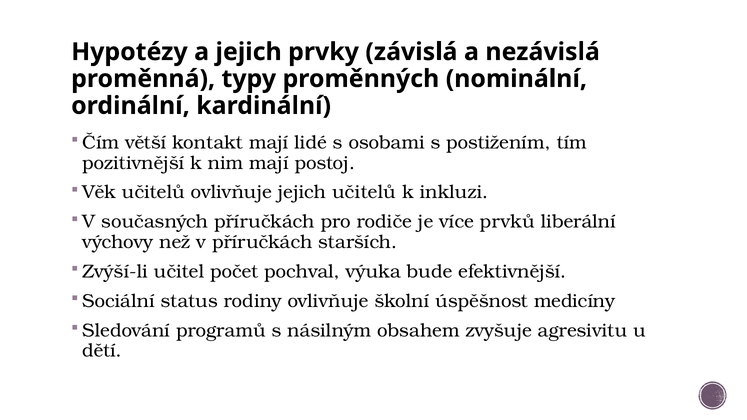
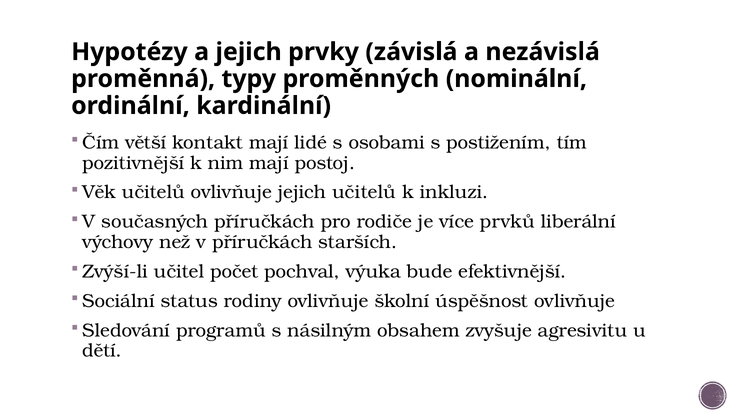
úspěšnost medicíny: medicíny -> ovlivňuje (575, 301)
